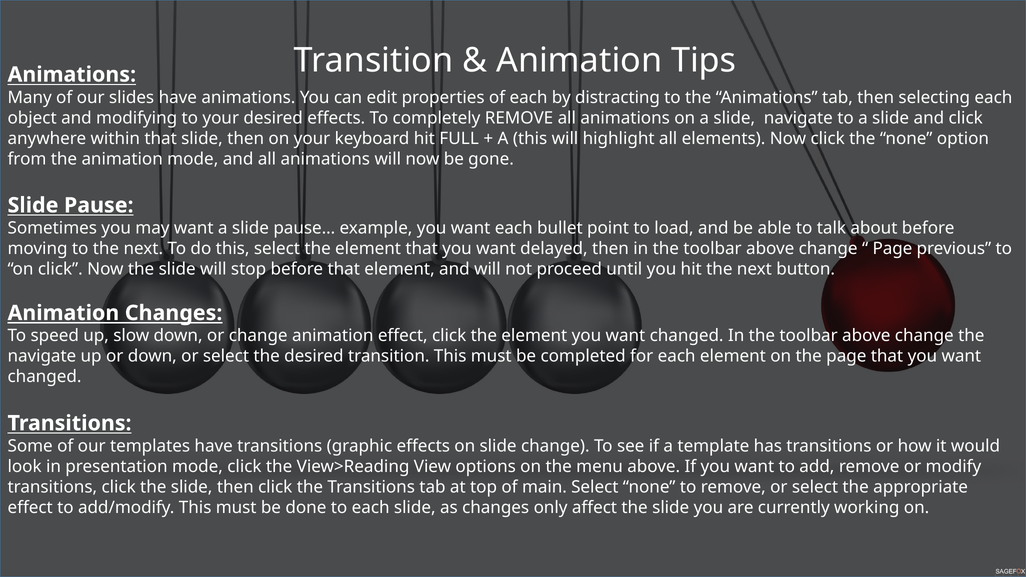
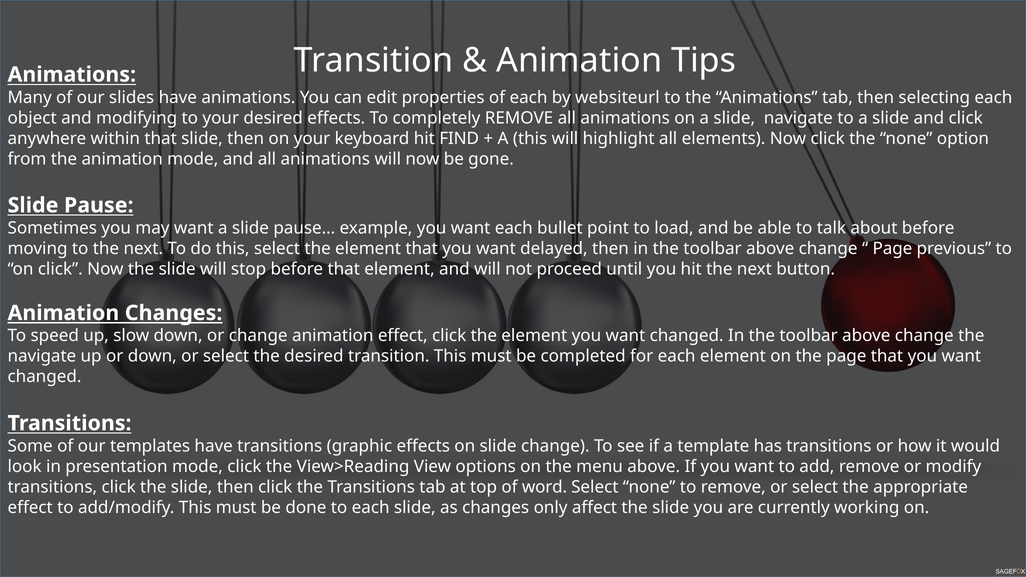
distracting: distracting -> websiteurl (617, 97)
FULL: FULL -> FIND (459, 138)
main: main -> word (545, 487)
